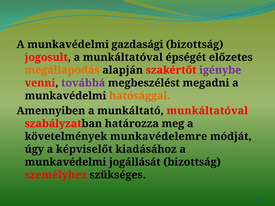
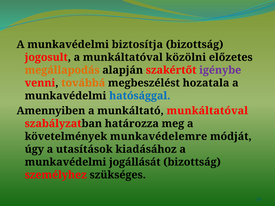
gazdasági: gazdasági -> biztosítja (137, 45)
épségét: épségét -> közölni (186, 57)
továbbá colour: purple -> orange (83, 83)
megadni: megadni -> hozatala (206, 83)
hatósággal colour: orange -> blue (140, 96)
képviselőt: képviselőt -> utasítások (84, 149)
